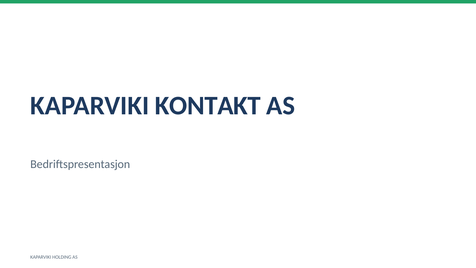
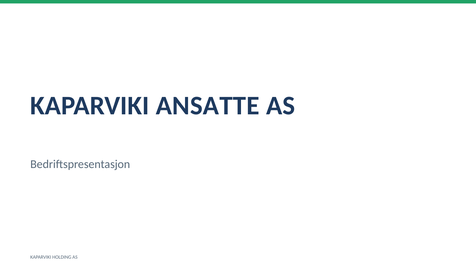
KONTAKT: KONTAKT -> ANSATTE (208, 106)
